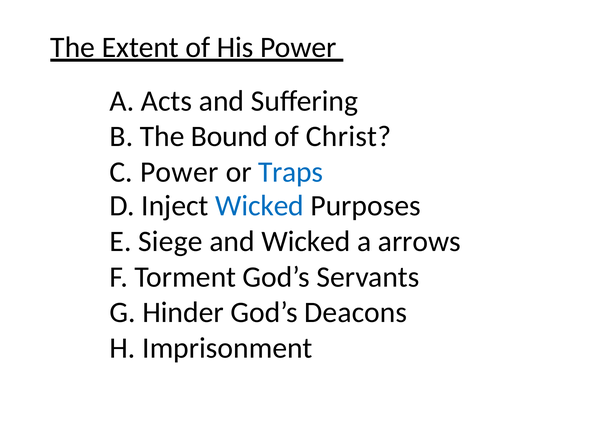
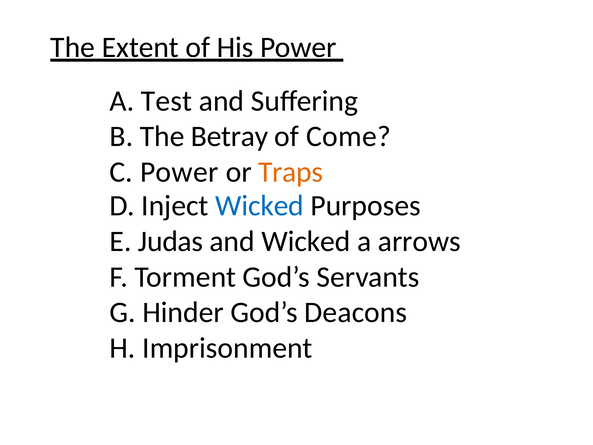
Acts: Acts -> Test (167, 101)
Bound: Bound -> Betray (230, 136)
Christ: Christ -> Come (349, 136)
Traps colour: blue -> orange (290, 172)
Siege: Siege -> Judas (171, 241)
